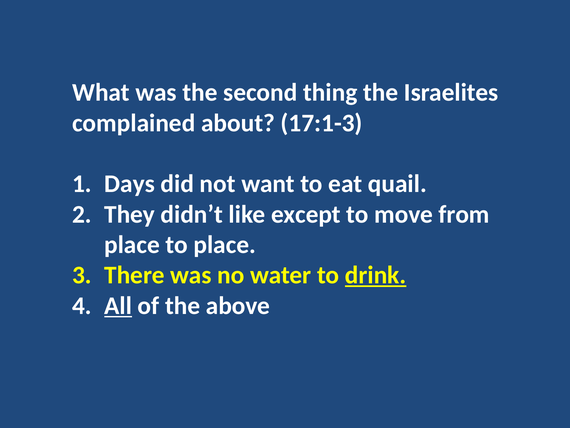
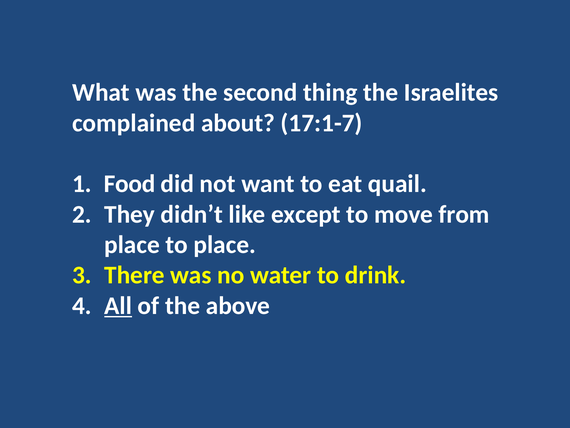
17:1-3: 17:1-3 -> 17:1-7 (322, 123)
Days: Days -> Food (130, 184)
drink underline: present -> none (376, 275)
